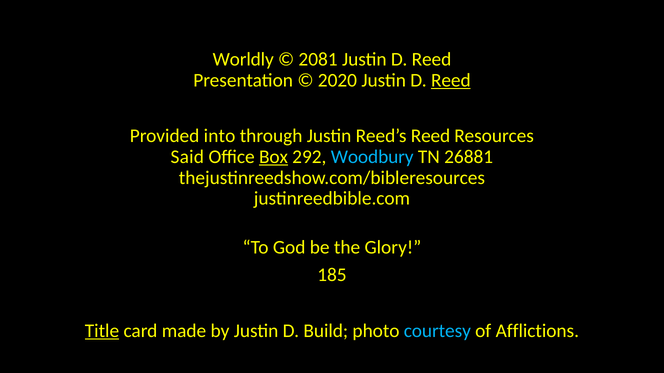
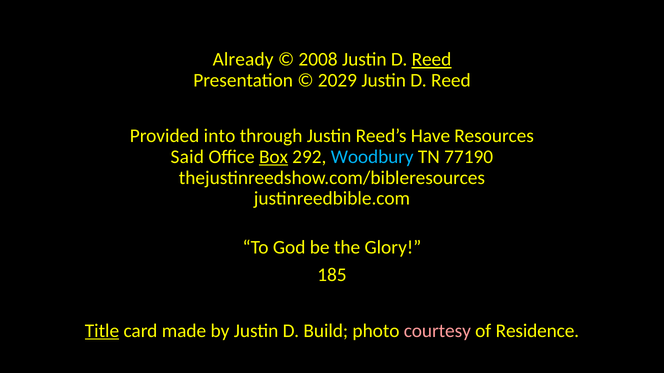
Worldly: Worldly -> Already (243, 59)
2081: 2081 -> 2008 (318, 59)
Reed underline: none -> present (431, 59)
2020: 2020 -> 2029 (337, 80)
Reed underline: present -> none (451, 80)
Reed’s Reed: Reed -> Have (431, 136)
26881: 26881 -> 77190 (469, 157)
courtesy colour: light blue -> pink (437, 331)
Afflictions: Afflictions -> Residence (537, 331)
